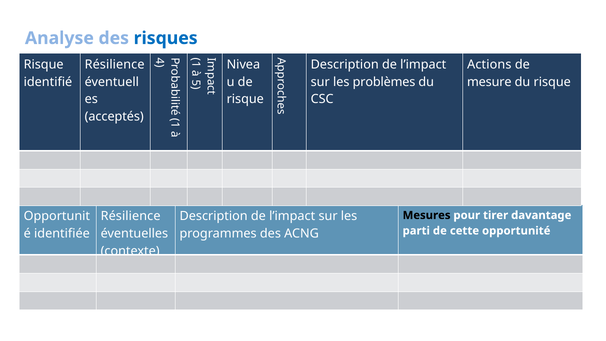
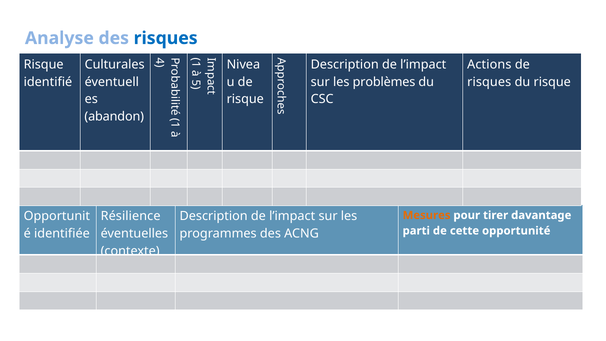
Résilience: Résilience -> Culturales (115, 65)
mesure: mesure -> risques (489, 82)
acceptés: acceptés -> abandon (114, 117)
Mesures colour: black -> orange (427, 215)
